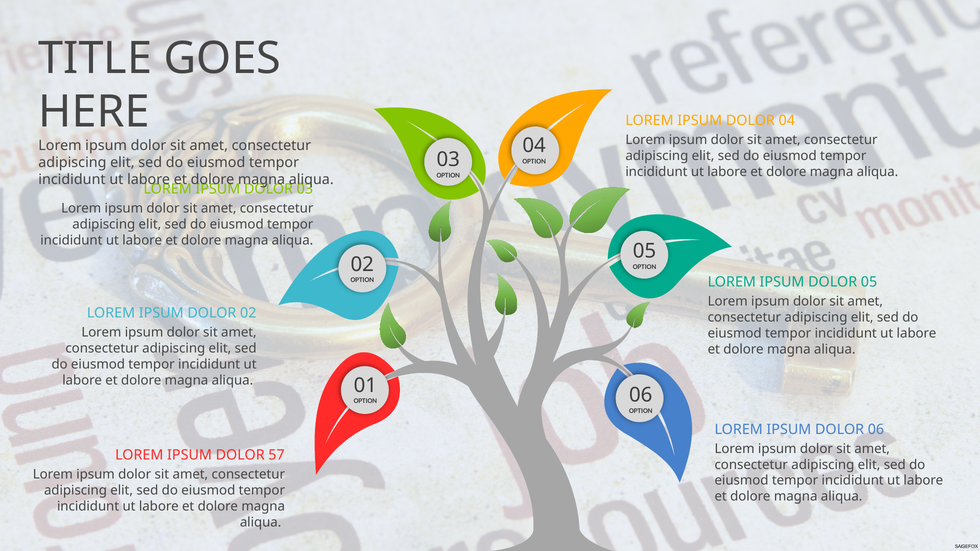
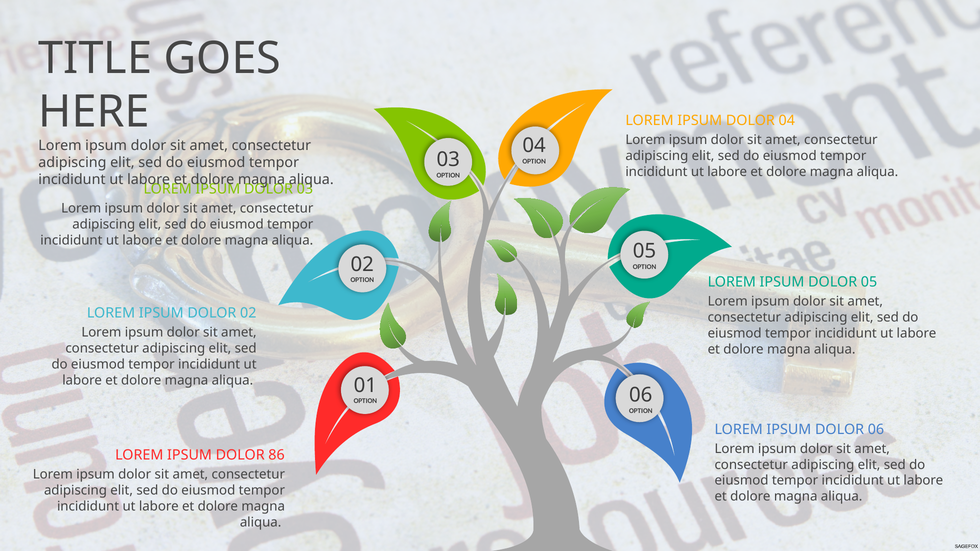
57: 57 -> 86 (277, 455)
